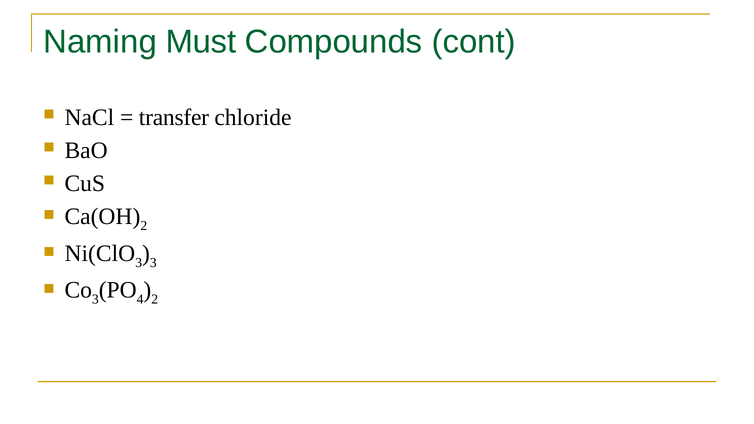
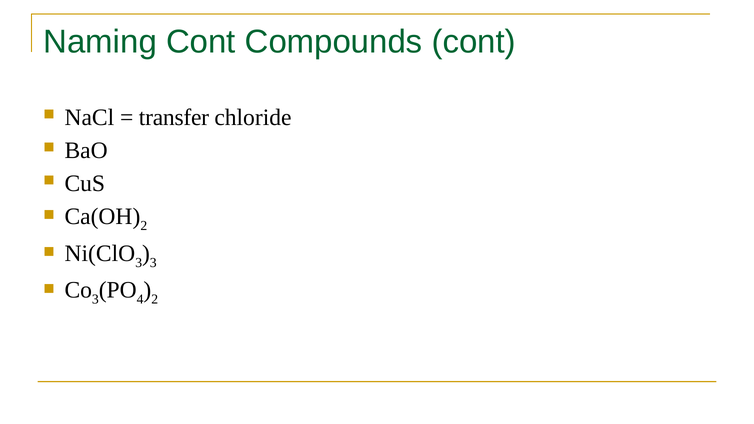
Naming Must: Must -> Cont (201, 42)
